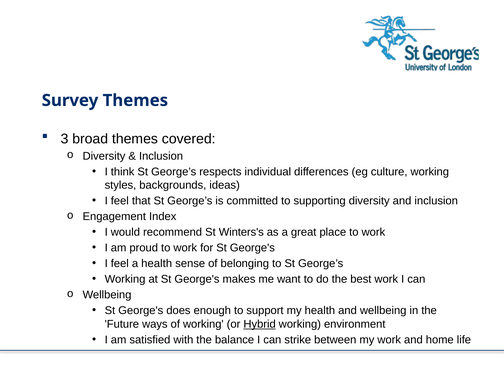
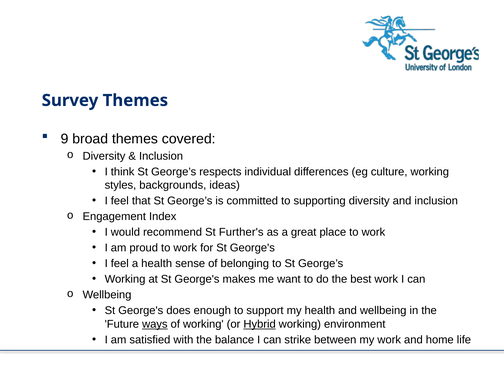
3: 3 -> 9 (64, 139)
Winters's: Winters's -> Further's (241, 232)
ways underline: none -> present (155, 324)
